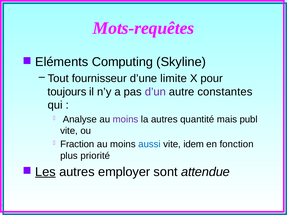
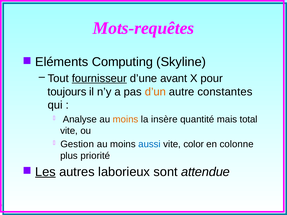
fournisseur underline: none -> present (99, 78)
limite: limite -> avant (174, 78)
d’un colour: purple -> orange (155, 92)
moins colour: purple -> orange (126, 119)
la autres: autres -> insère (164, 119)
publ: publ -> total (249, 119)
Fraction: Fraction -> Gestion (77, 144)
idem: idem -> color (194, 144)
fonction: fonction -> colonne (237, 144)
employer: employer -> laborieux (124, 172)
